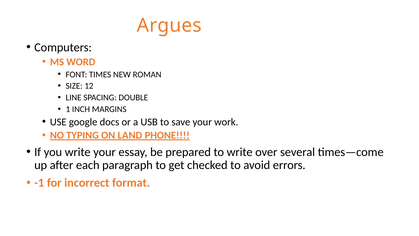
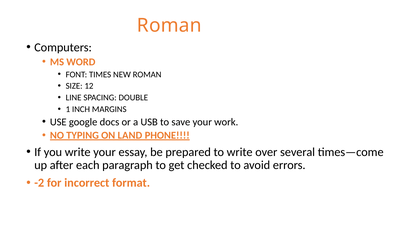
Argues: Argues -> Roman (169, 26)
-1: -1 -> -2 (39, 183)
